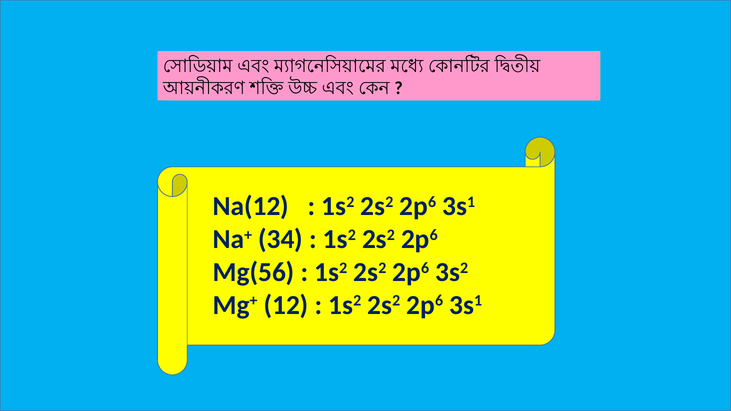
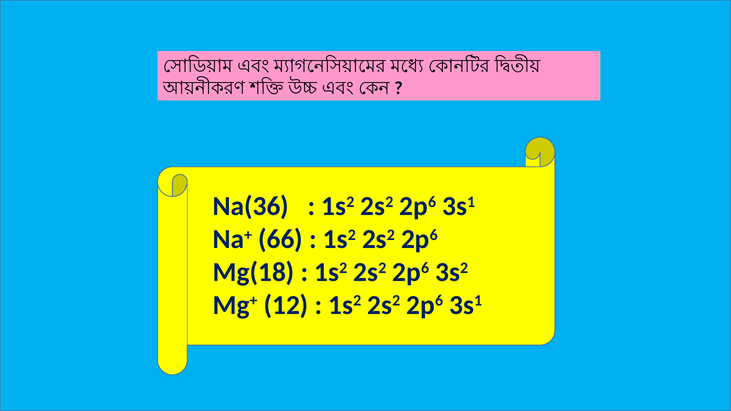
Na(12: Na(12 -> Na(36 (251, 207)
34: 34 -> 66 (281, 239)
Mg(56: Mg(56 -> Mg(18 (254, 272)
